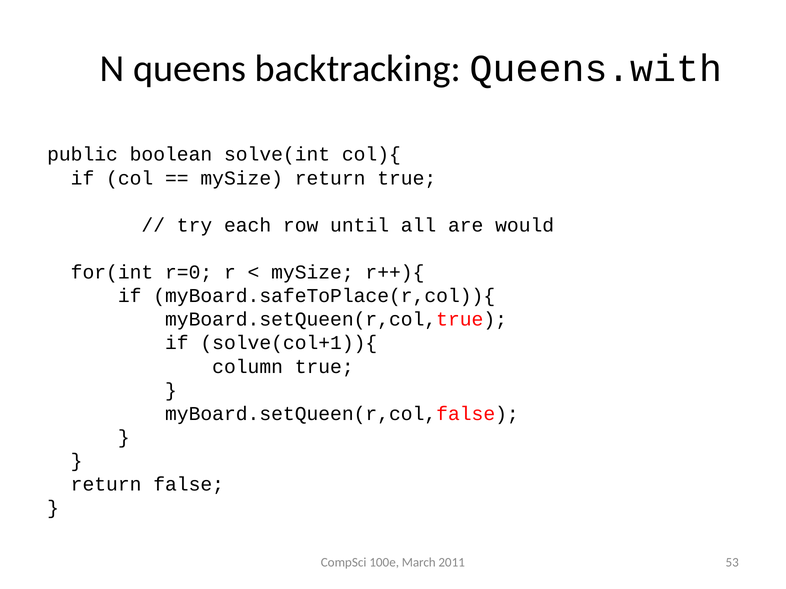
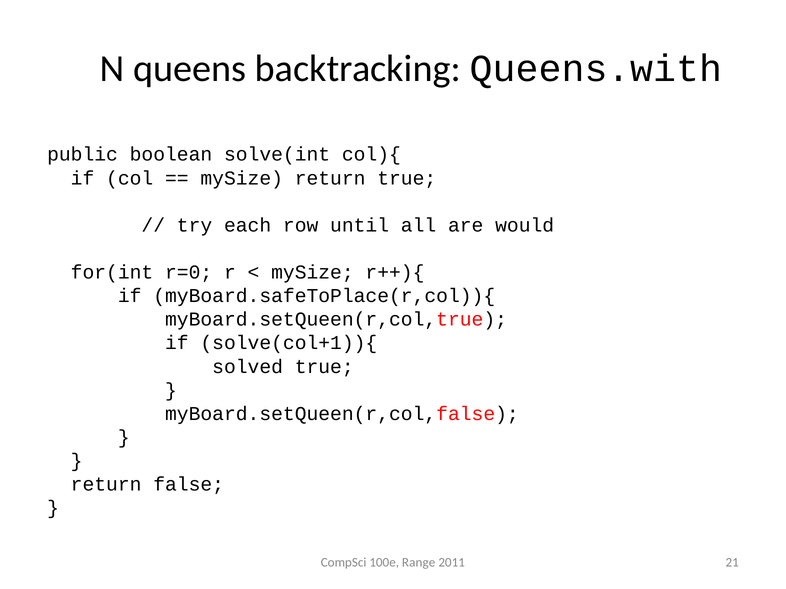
column: column -> solved (248, 367)
March: March -> Range (419, 563)
53: 53 -> 21 (732, 563)
